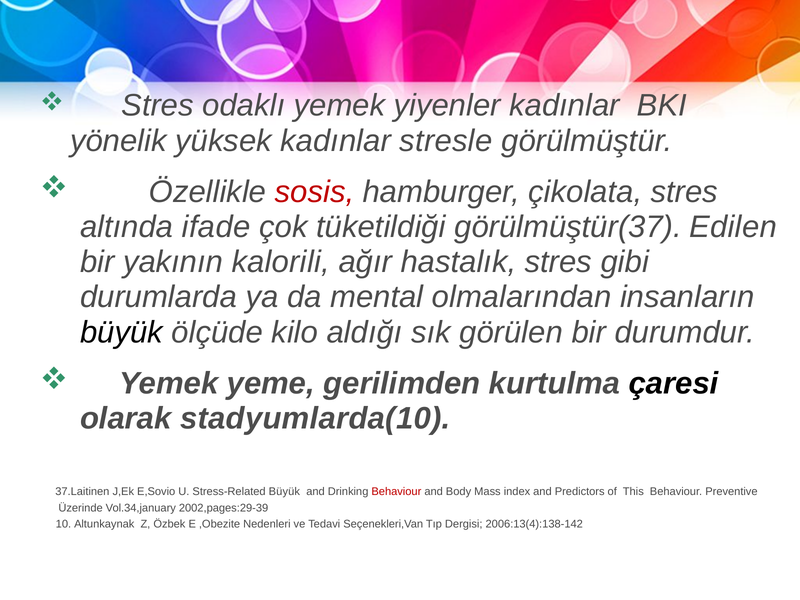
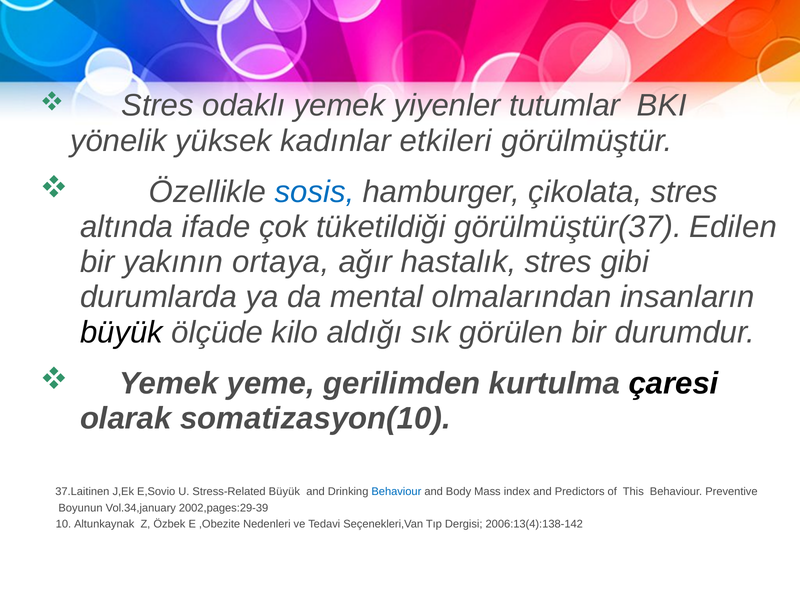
yiyenler kadınlar: kadınlar -> tutumlar (565, 106)
stresle: stresle -> etkileri (446, 141)
sosis colour: red -> blue (314, 192)
kalorili: kalorili -> ortaya (281, 262)
stadyumlarda(10: stadyumlarda(10 -> somatizasyon(10 (315, 418)
Behaviour colour: red -> blue (396, 492)
Üzerinde: Üzerinde -> Boyunun (81, 508)
